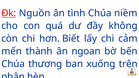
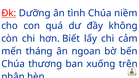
Nguồn: Nguồn -> Dưỡng (35, 13)
thành: thành -> tháng (39, 51)
